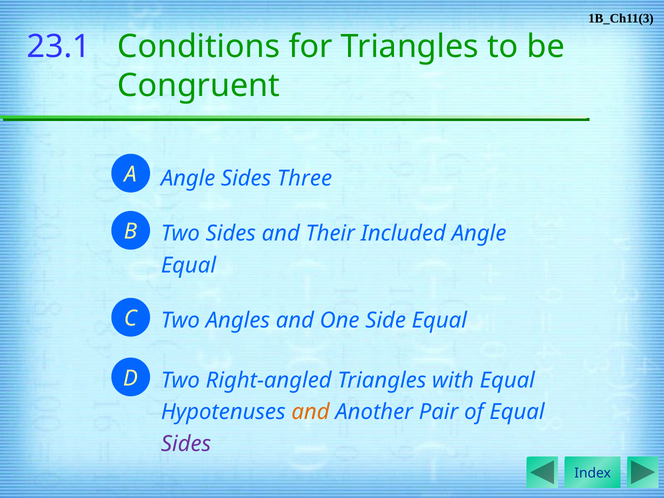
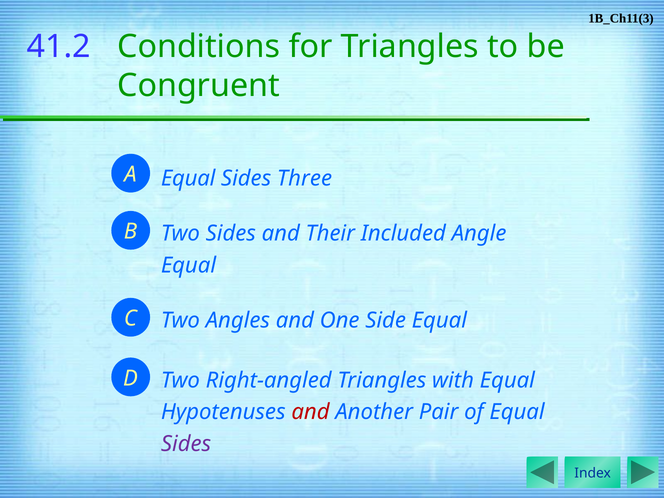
23.1: 23.1 -> 41.2 (59, 47)
Angle: Angle -> Equal (188, 179)
and colour: orange -> red (310, 412)
